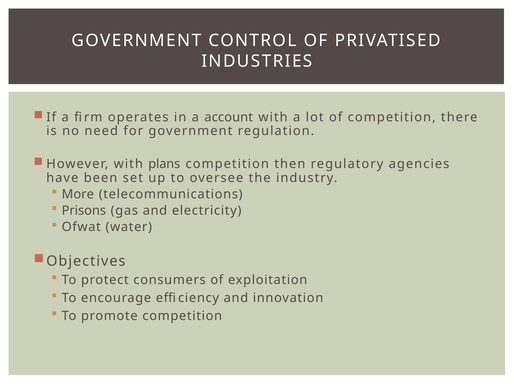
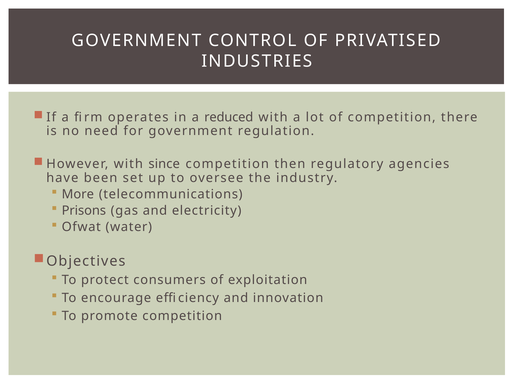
account: account -> reduced (229, 117)
plans: plans -> since (164, 164)
